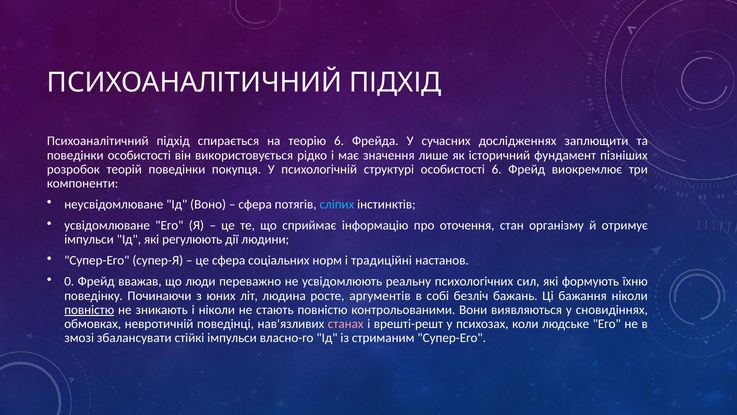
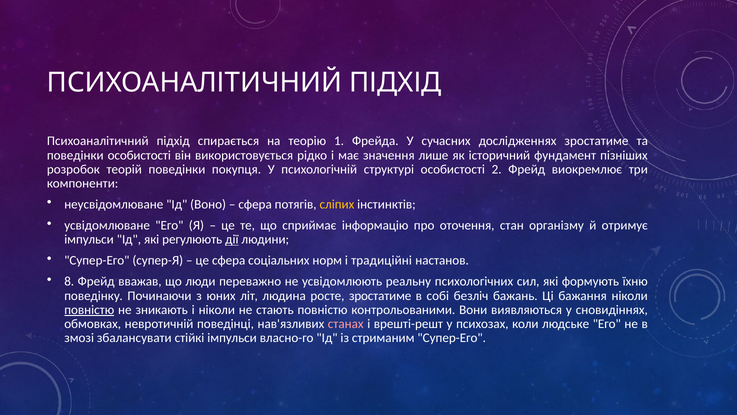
теорію 6: 6 -> 1 (339, 141)
дослідженнях заплющити: заплющити -> зростатиме (596, 141)
особистості 6: 6 -> 2 (497, 169)
сліпих colour: light blue -> yellow (337, 204)
дії underline: none -> present (232, 239)
0: 0 -> 8 (69, 281)
росте аргументів: аргументів -> зростатиме (380, 295)
